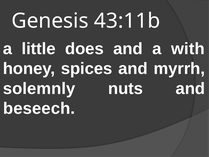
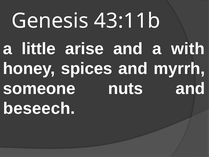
does: does -> arise (84, 49)
solemnly: solemnly -> someone (39, 88)
